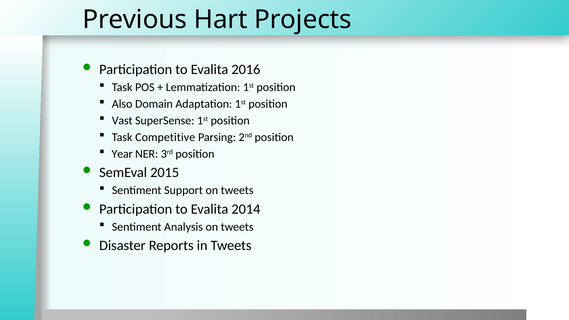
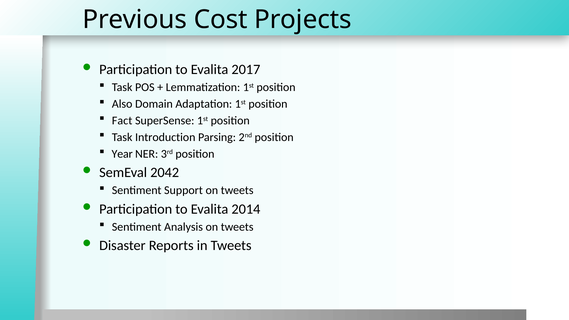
Hart: Hart -> Cost (221, 19)
2016: 2016 -> 2017 (246, 70)
Vast: Vast -> Fact (122, 121)
Competitive: Competitive -> Introduction (165, 137)
2015: 2015 -> 2042 (165, 173)
